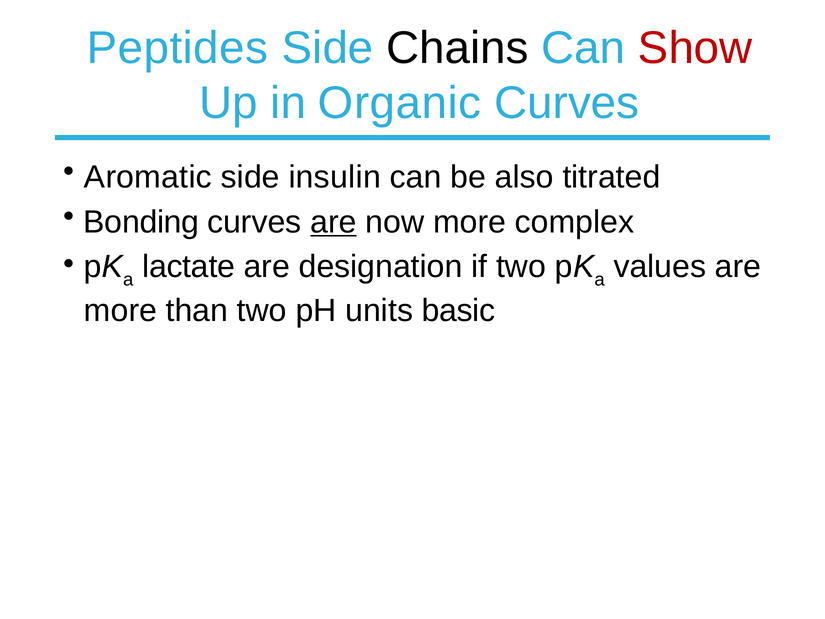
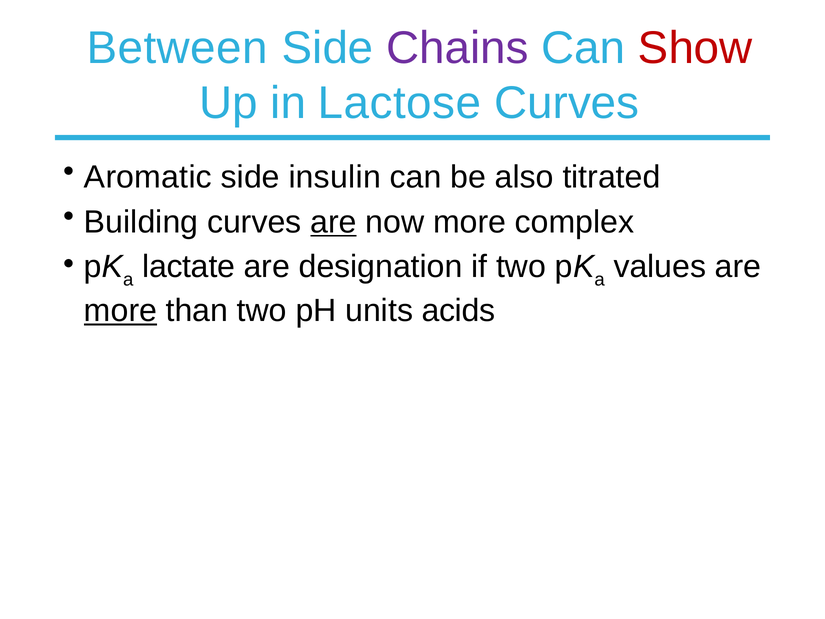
Peptides: Peptides -> Between (177, 48)
Chains colour: black -> purple (457, 48)
Organic: Organic -> Lactose (400, 103)
Bonding: Bonding -> Building (141, 222)
more underline: none -> present (120, 311)
basic: basic -> acids (459, 311)
